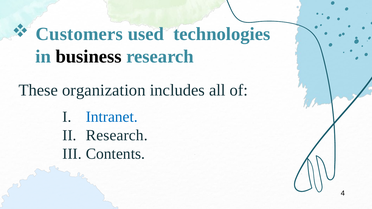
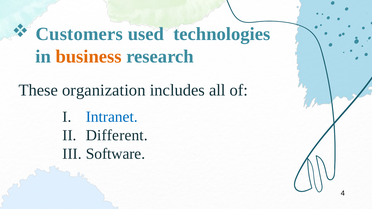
business colour: black -> orange (89, 56)
Research: Research -> Different (117, 135)
Contents: Contents -> Software (115, 154)
